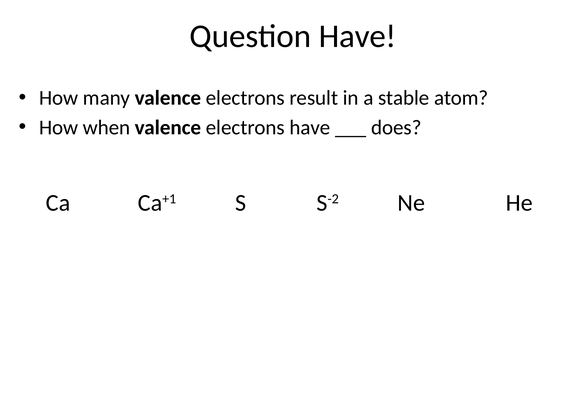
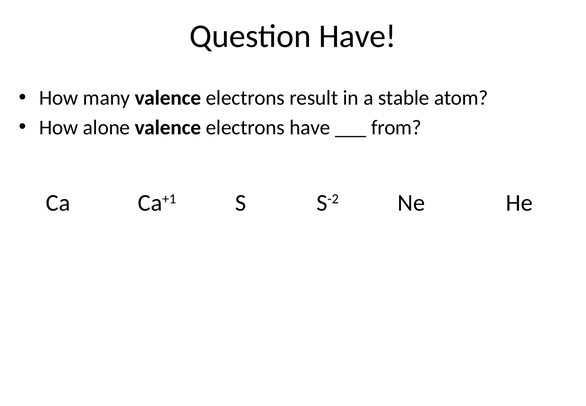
when: when -> alone (107, 127)
does: does -> from (396, 127)
